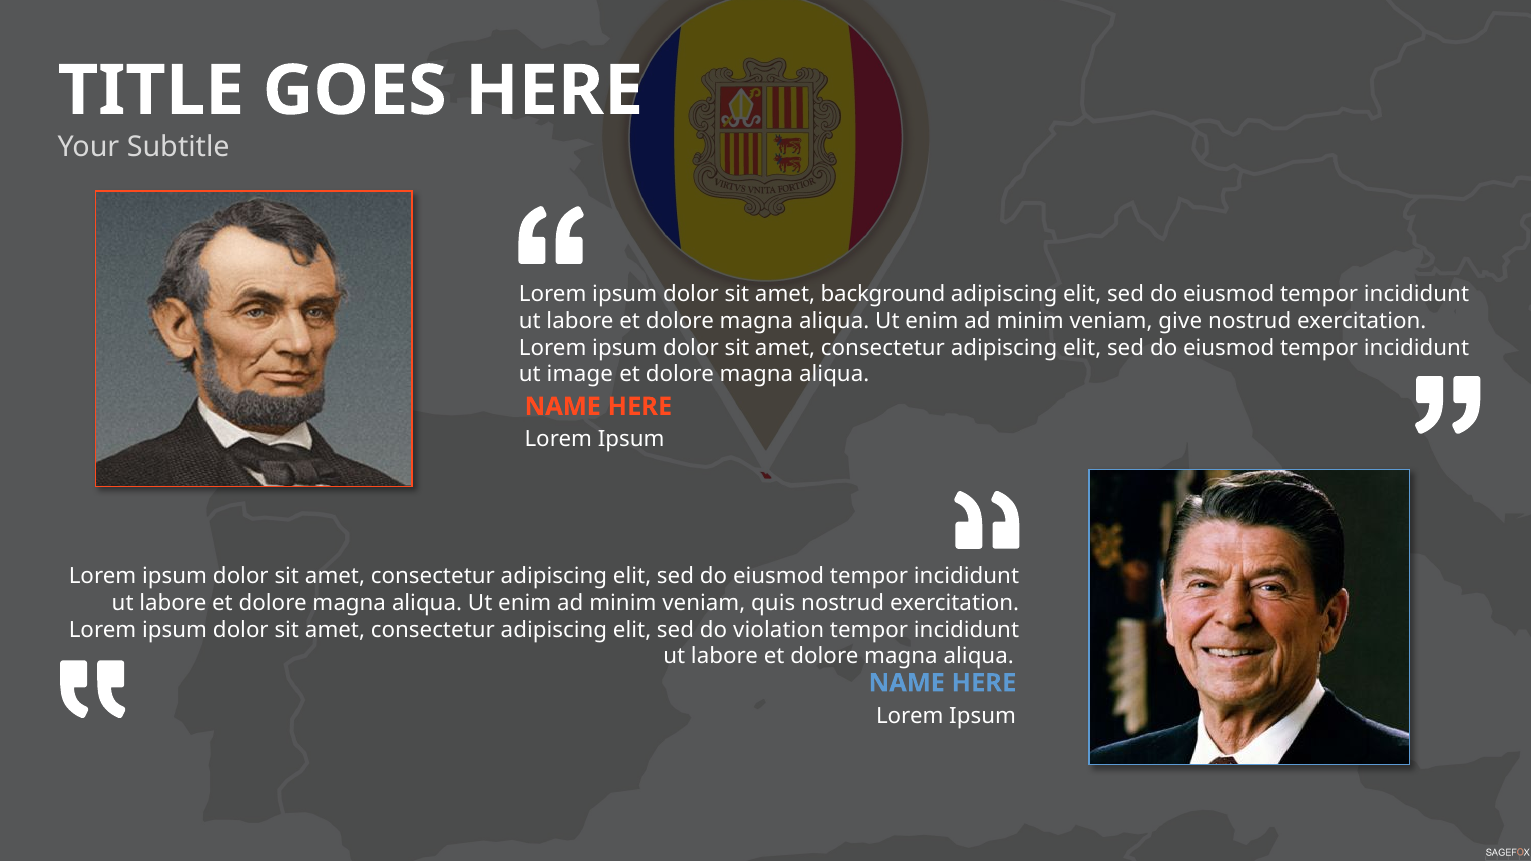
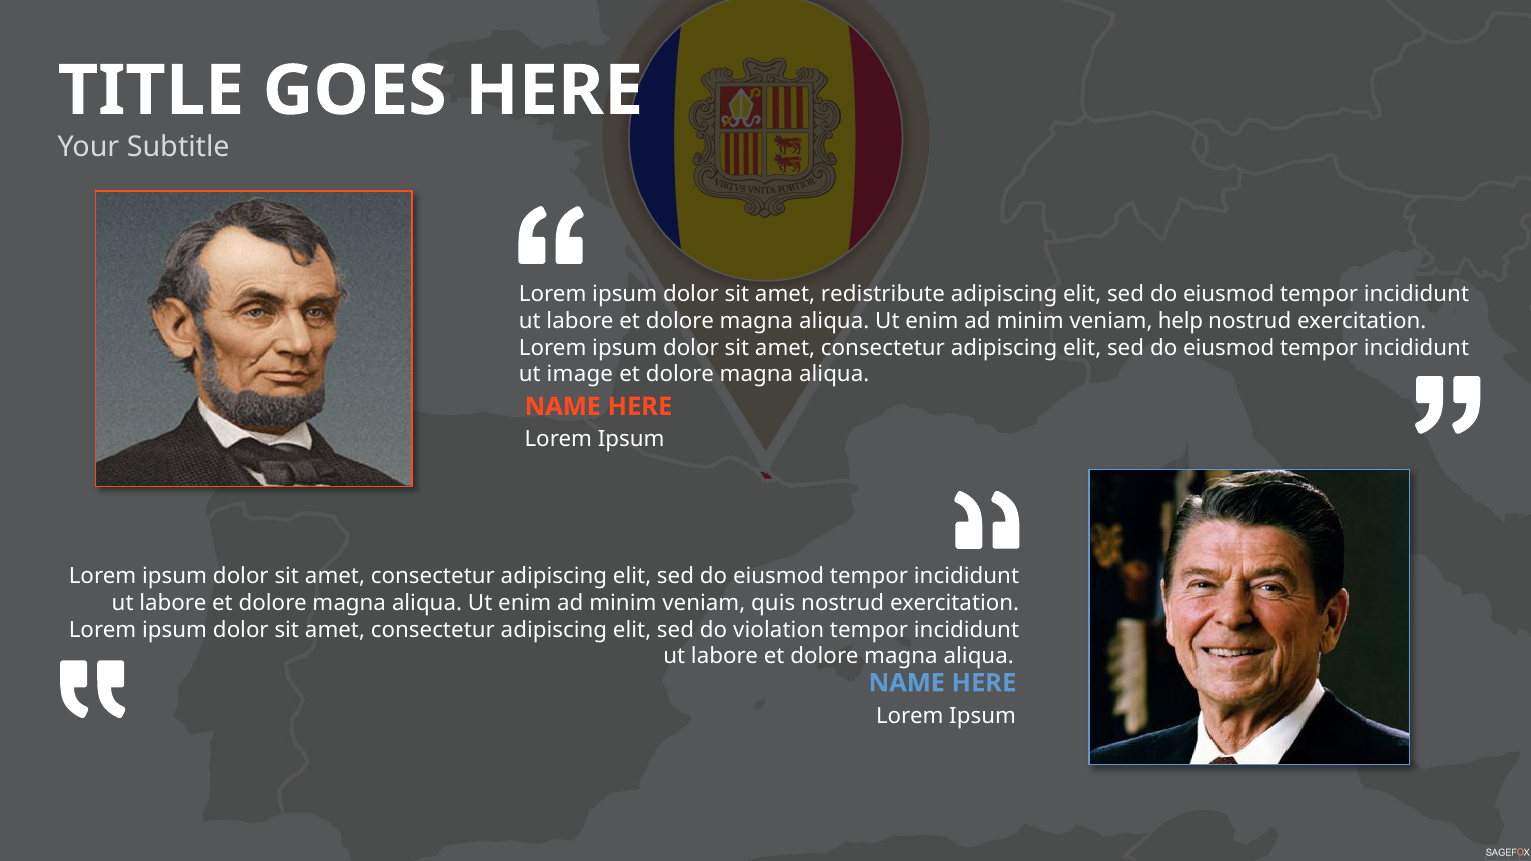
background: background -> redistribute (883, 294)
give: give -> help (1181, 321)
